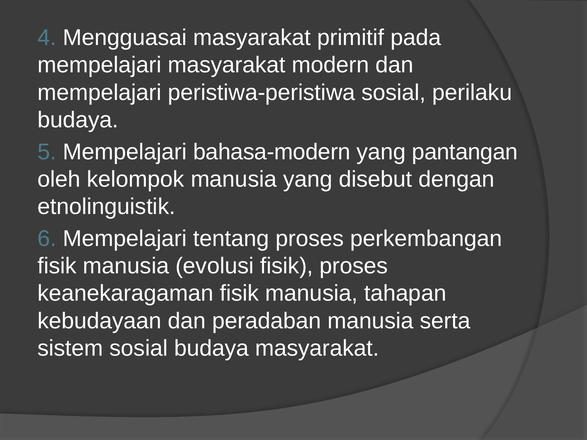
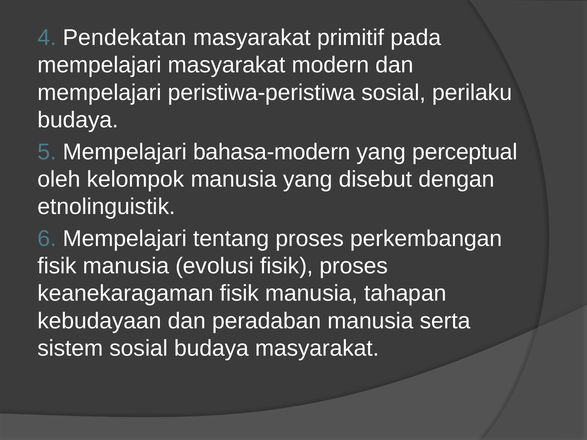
Mengguasai: Mengguasai -> Pendekatan (125, 38)
pantangan: pantangan -> perceptual (465, 152)
